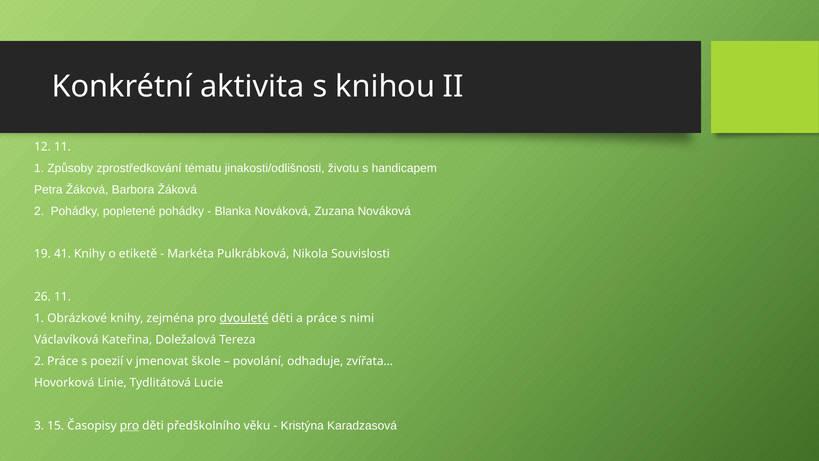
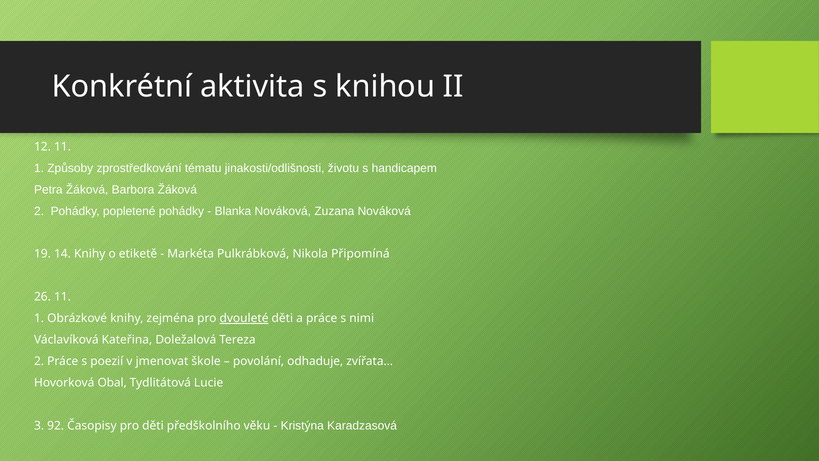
41: 41 -> 14 (62, 254)
Souvislosti: Souvislosti -> Připomíná (360, 254)
Linie: Linie -> Obal (112, 382)
15: 15 -> 92 (56, 425)
pro underline: present -> none (129, 425)
